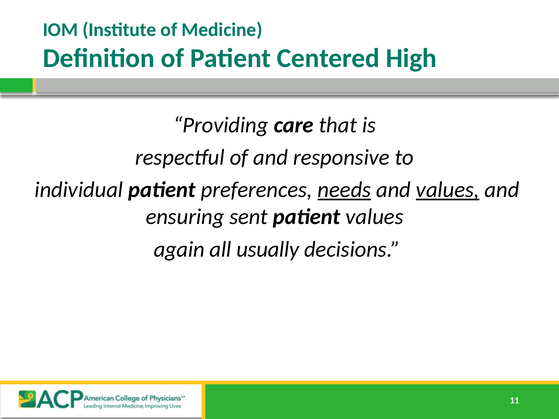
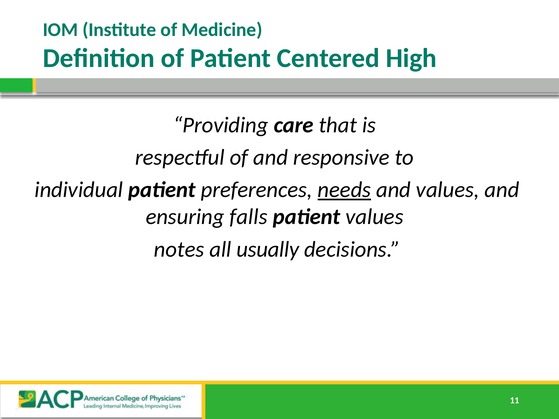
values underline: present -> none (448, 190)
sent: sent -> falls (248, 217)
again: again -> notes (179, 249)
